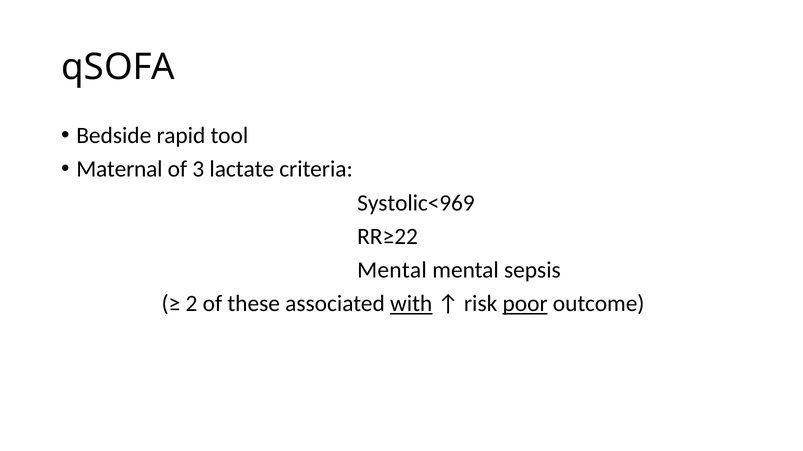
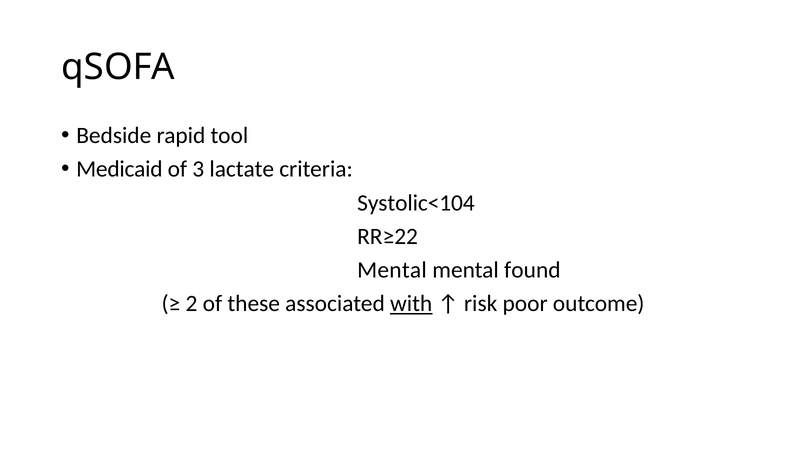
Maternal: Maternal -> Medicaid (119, 169)
Systolic<969: Systolic<969 -> Systolic<104 (416, 203)
sepsis: sepsis -> found (532, 270)
poor underline: present -> none (525, 304)
